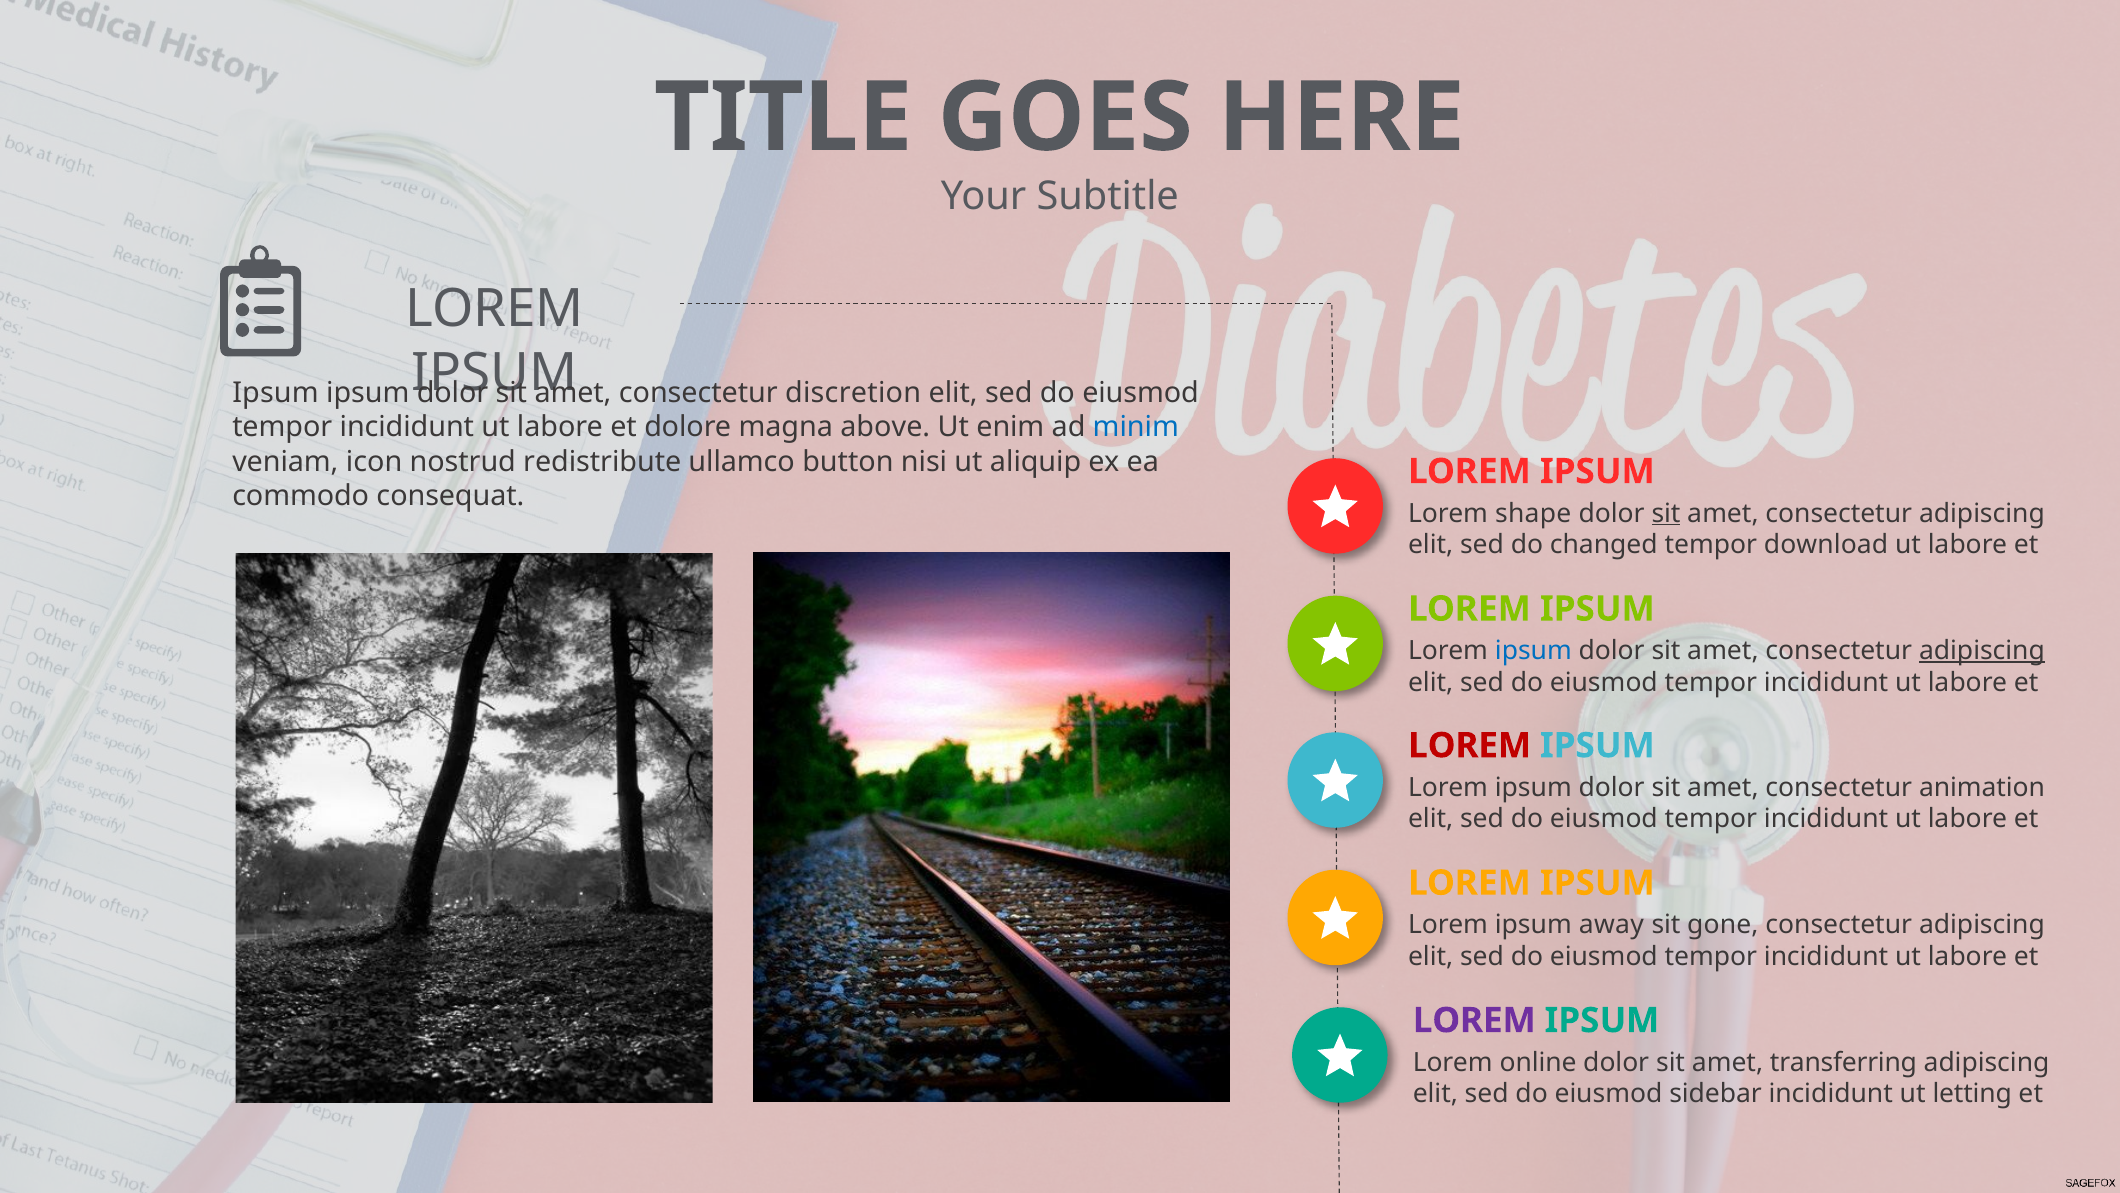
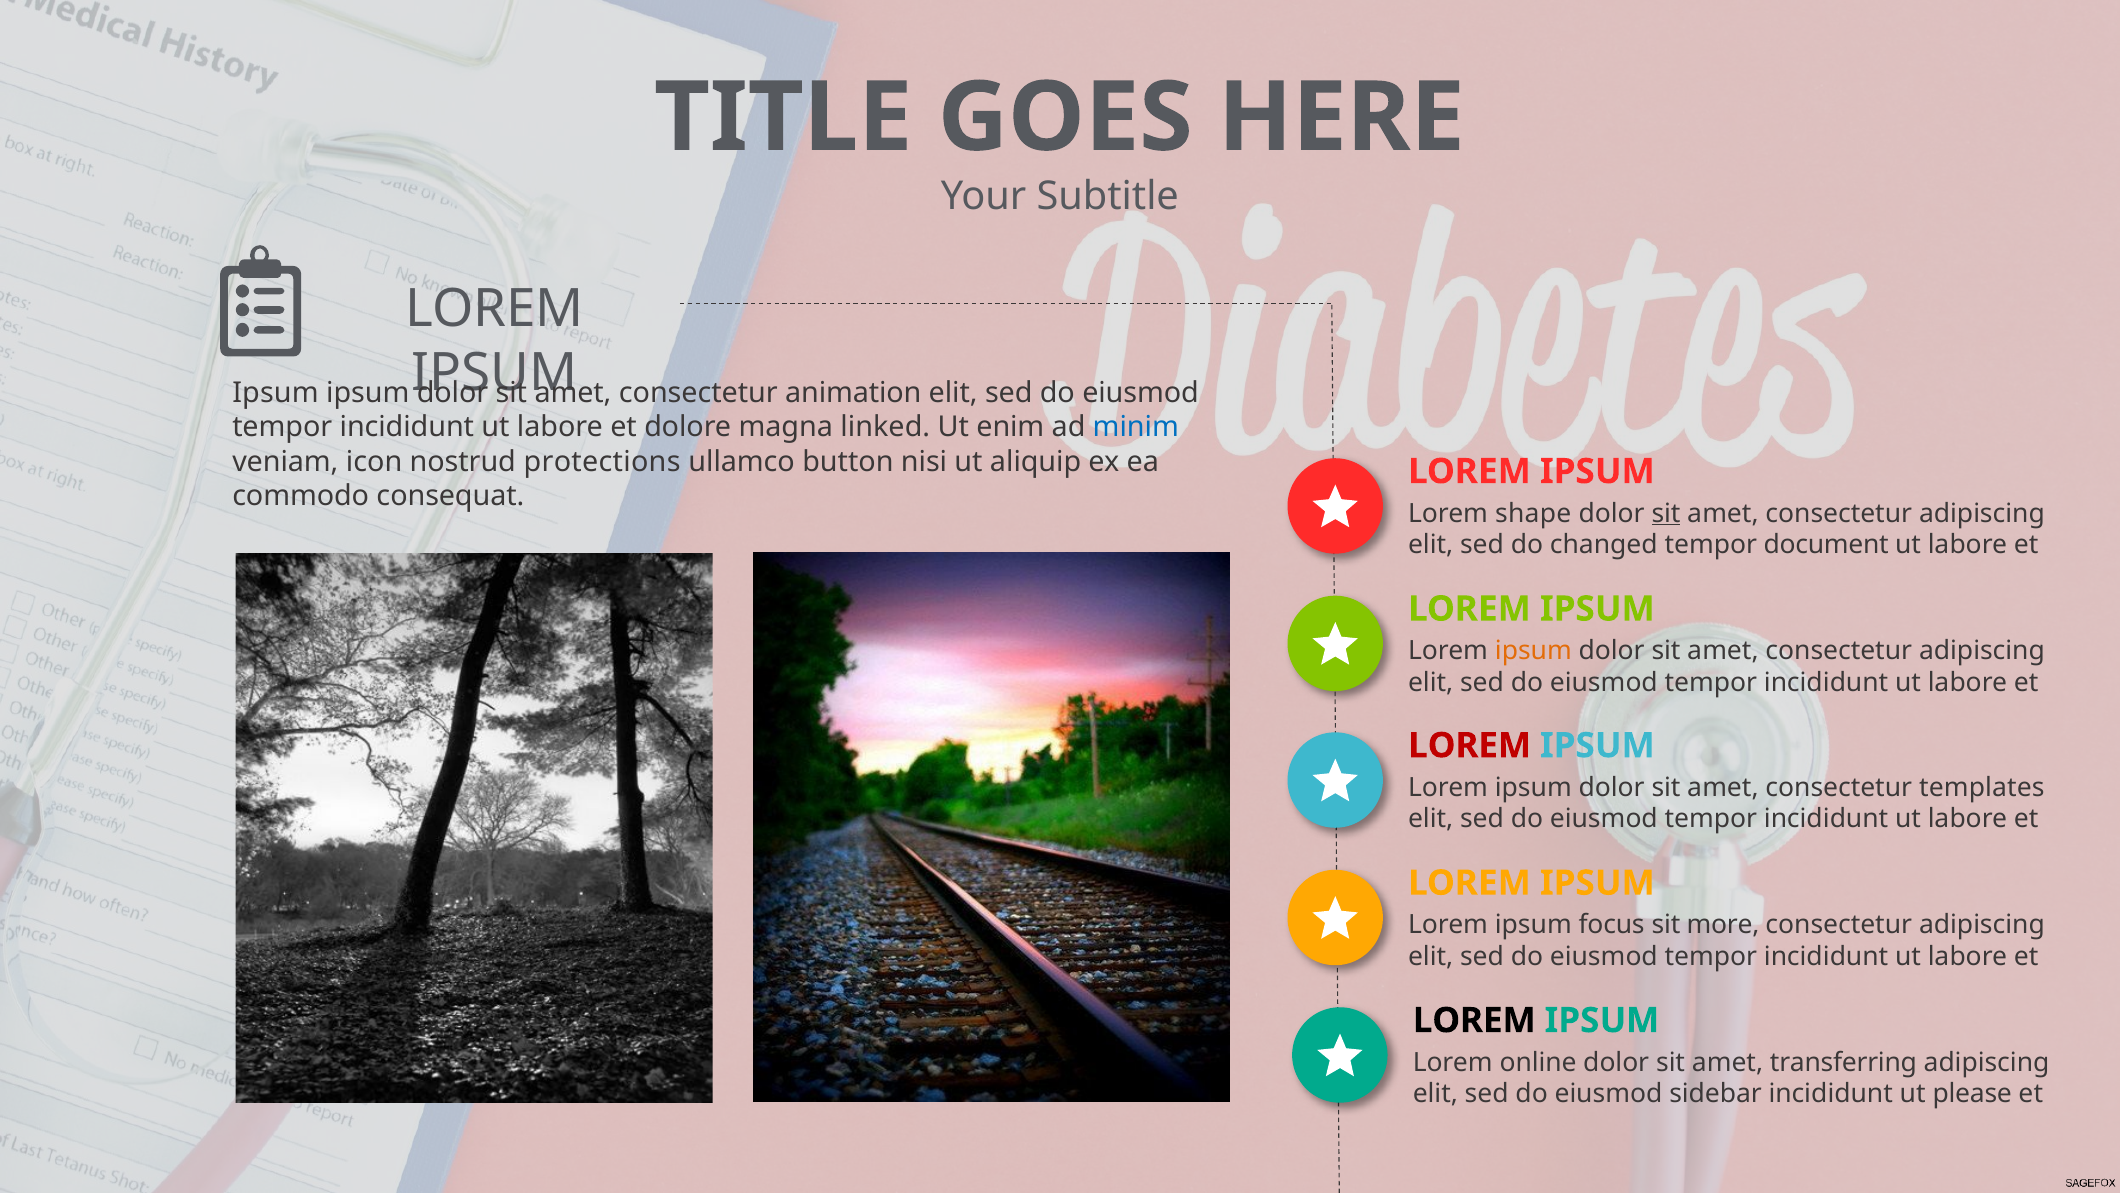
discretion: discretion -> animation (853, 393)
above: above -> linked (885, 427)
redistribute: redistribute -> protections (602, 462)
download: download -> document (1826, 545)
ipsum colour: blue -> orange (1533, 650)
adipiscing underline: present -> none (1982, 650)
animation: animation -> templates (1982, 787)
away: away -> focus (1612, 924)
gone: gone -> more (1723, 924)
LOREM colour: purple -> black (1474, 1020)
letting: letting -> please (1972, 1094)
